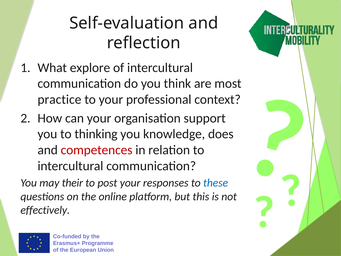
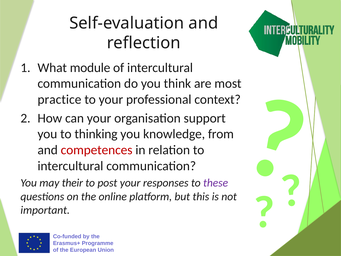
explore: explore -> module (90, 68)
does: does -> from (221, 134)
these colour: blue -> purple (216, 183)
effectively: effectively -> important (45, 210)
